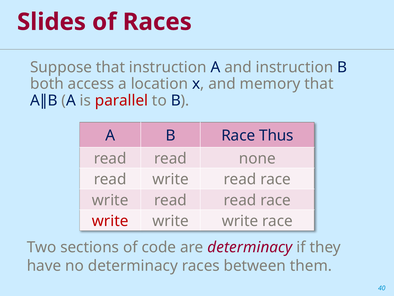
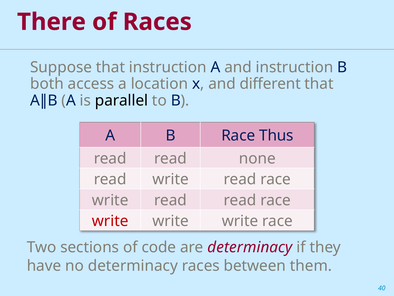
Slides: Slides -> There (51, 22)
memory: memory -> different (270, 84)
parallel colour: red -> black (121, 100)
